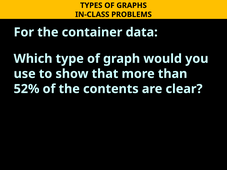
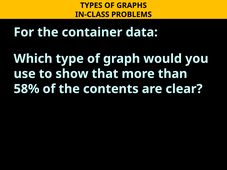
52%: 52% -> 58% (27, 89)
